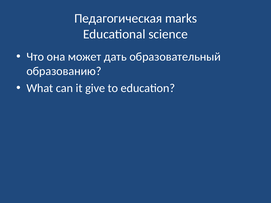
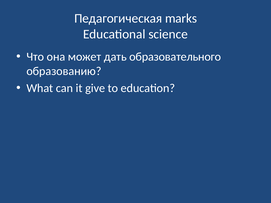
образовательный: образовательный -> образовательного (175, 57)
